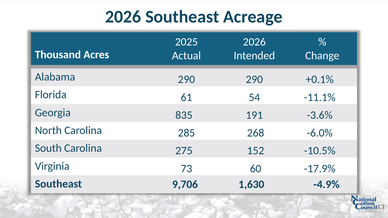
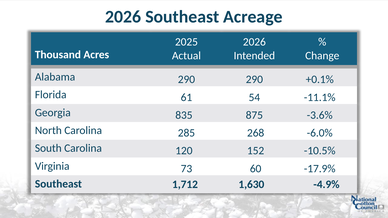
191: 191 -> 875 (254, 115)
275: 275 -> 120 (184, 151)
9,706: 9,706 -> 1,712 (185, 185)
